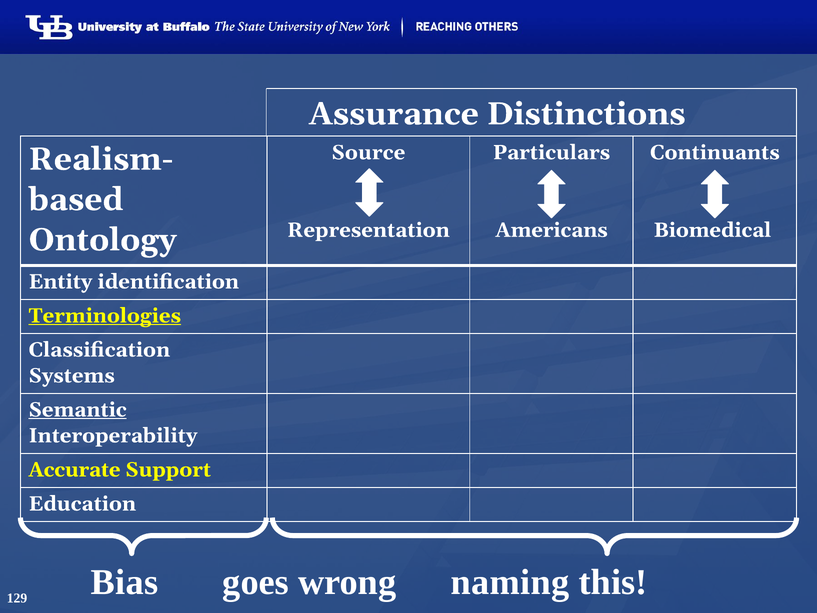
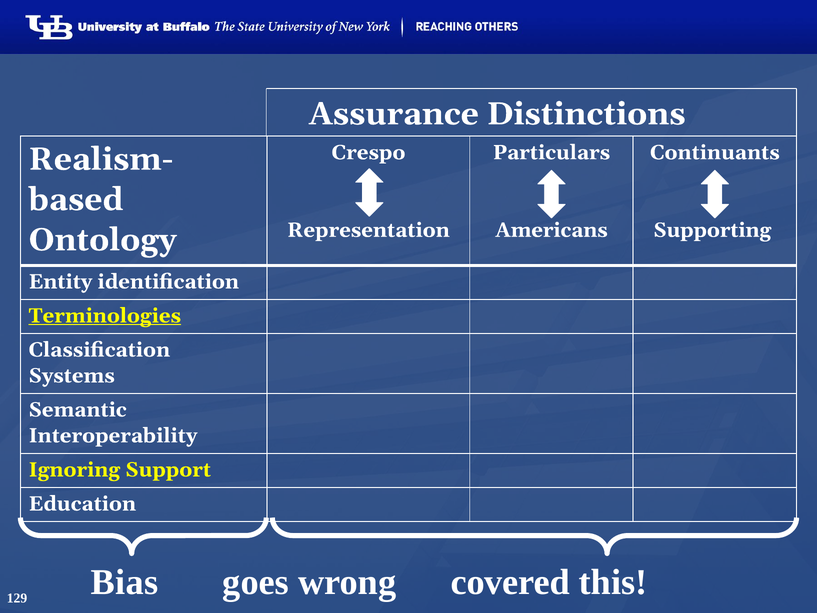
Source: Source -> Crespo (368, 152)
Biomedical: Biomedical -> Supporting (712, 230)
Semantic underline: present -> none (78, 410)
Accurate: Accurate -> Ignoring (74, 470)
naming: naming -> covered (510, 582)
